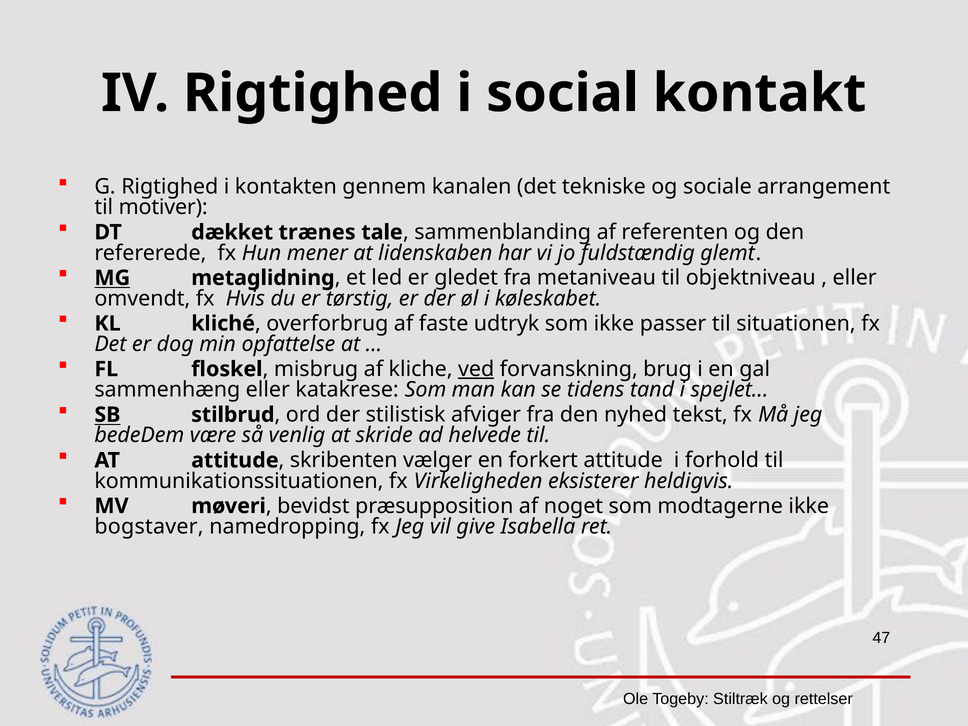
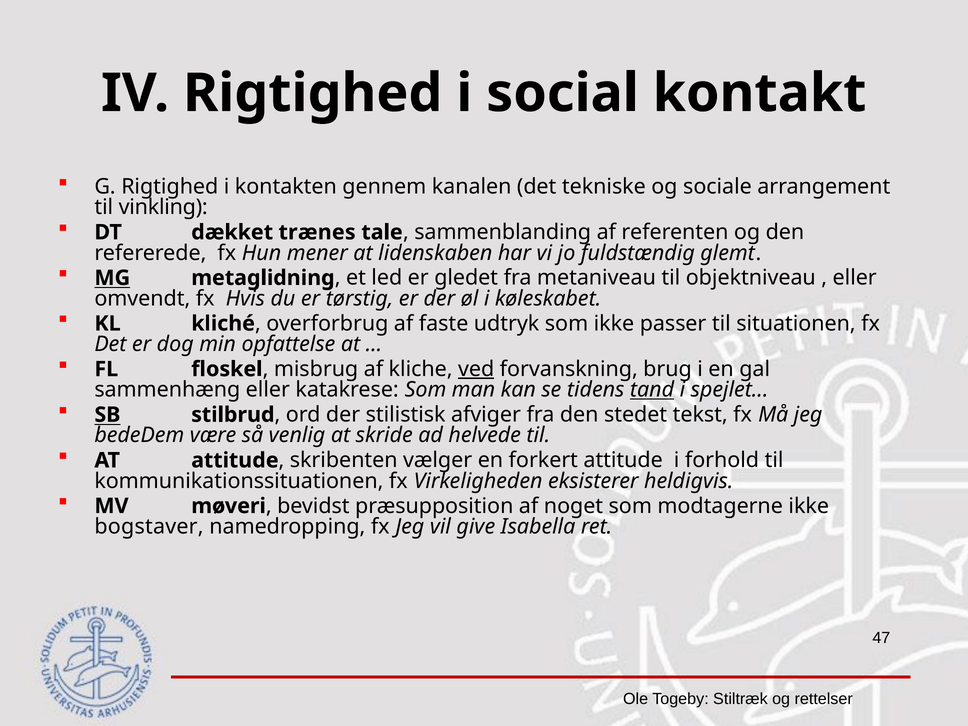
motiver: motiver -> vinkling (163, 207)
tand underline: none -> present (652, 390)
nyhed: nyhed -> stedet (636, 415)
